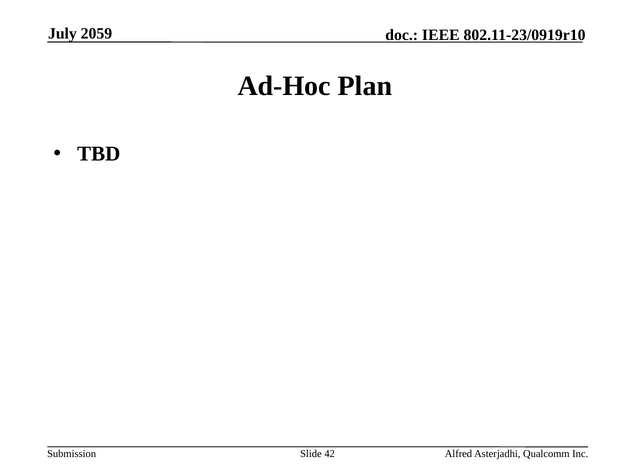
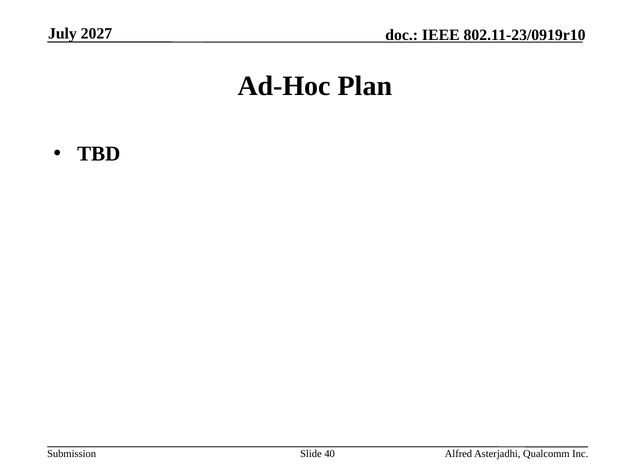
2059: 2059 -> 2027 (96, 33)
42: 42 -> 40 (330, 453)
